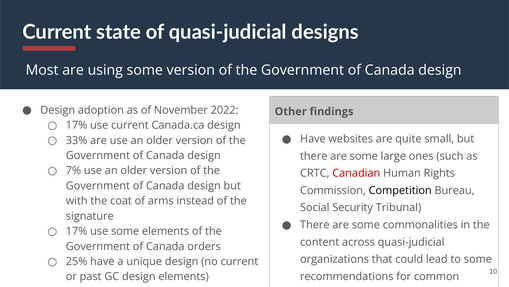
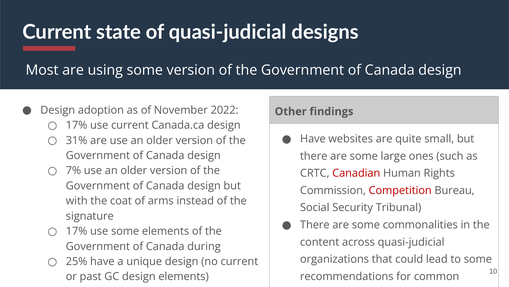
33%: 33% -> 31% (77, 140)
Competition colour: black -> red (400, 190)
orders: orders -> during (204, 246)
